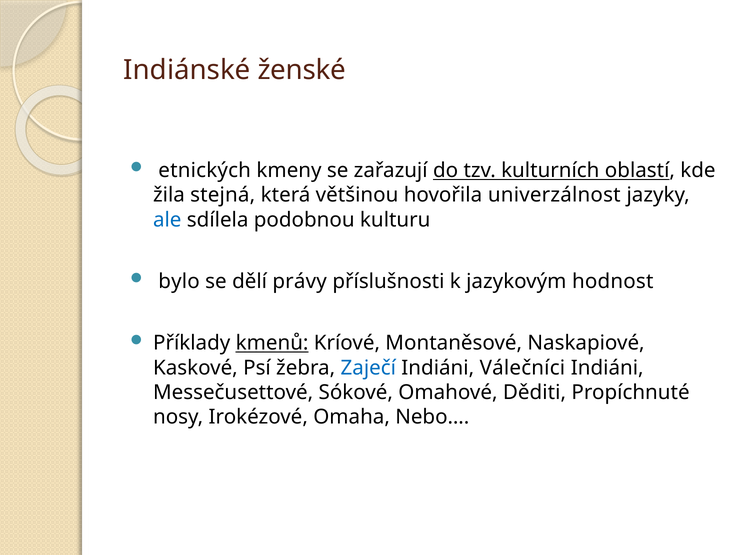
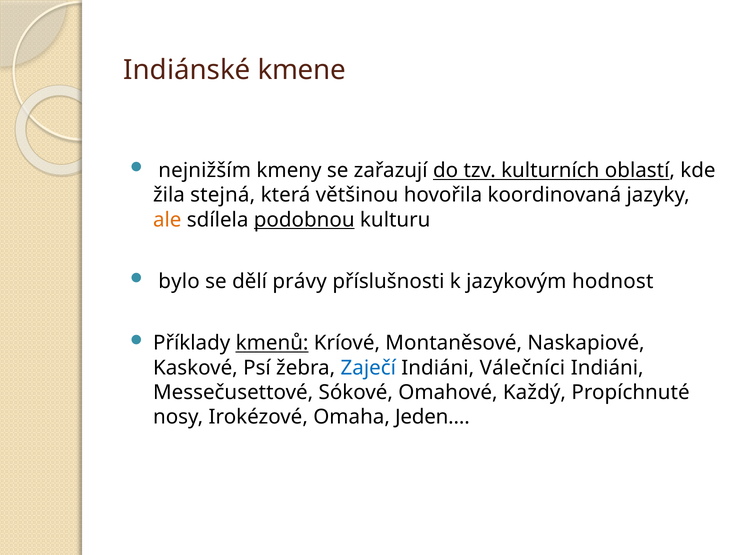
ženské: ženské -> kmene (302, 70)
etnických: etnických -> nejnižším (205, 170)
univerzálnost: univerzálnost -> koordinovaná (554, 195)
ale colour: blue -> orange (167, 220)
podobnou underline: none -> present (304, 220)
Děditi: Děditi -> Každý (534, 392)
Nebo…: Nebo… -> Jeden… (432, 417)
